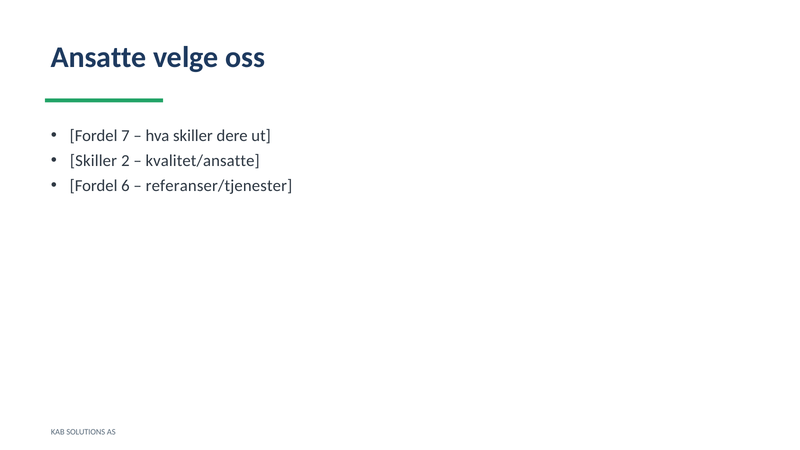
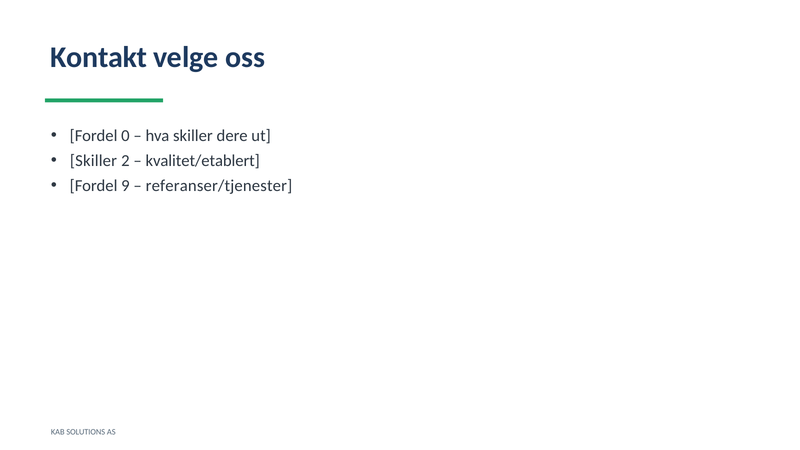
Ansatte: Ansatte -> Kontakt (99, 57)
7: 7 -> 0 (125, 135)
kvalitet/ansatte: kvalitet/ansatte -> kvalitet/etablert (203, 161)
6: 6 -> 9 (125, 186)
